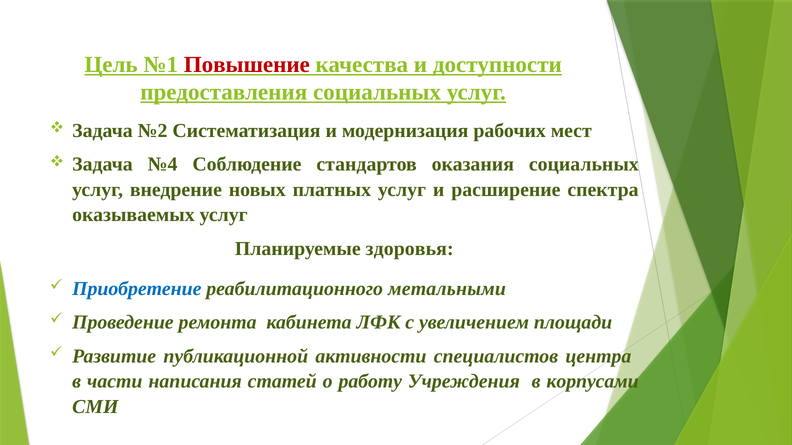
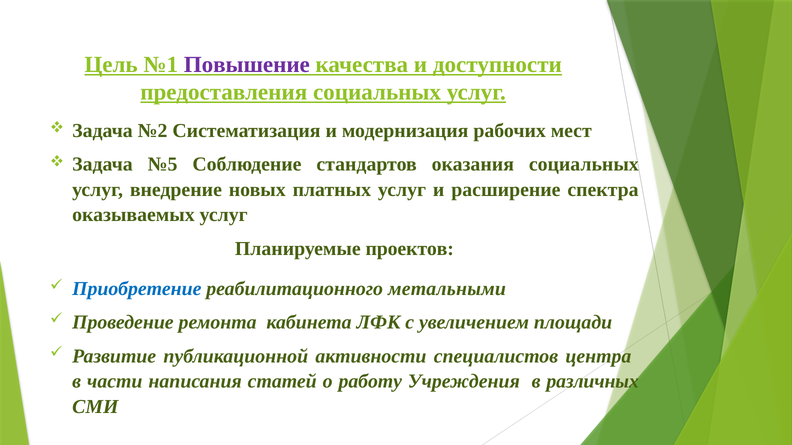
Повышение colour: red -> purple (247, 65)
№4: №4 -> №5 (163, 164)
здоровья: здоровья -> проектов (410, 249)
корпусами: корпусами -> различных (593, 382)
